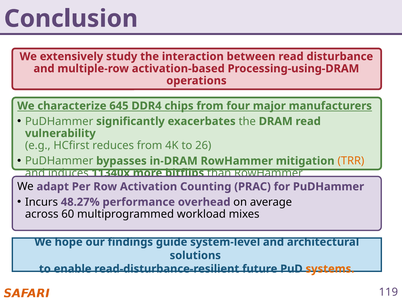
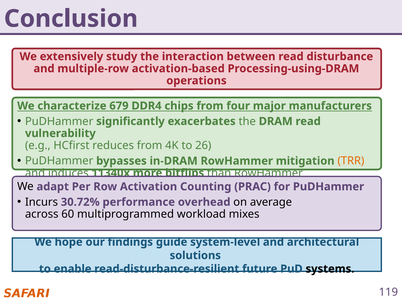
645: 645 -> 679 (119, 106)
48.27%: 48.27% -> 30.72% (80, 202)
systems colour: orange -> black (330, 268)
